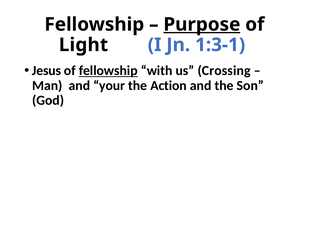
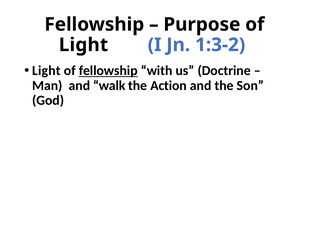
Purpose underline: present -> none (202, 24)
1:3-1: 1:3-1 -> 1:3-2 (220, 45)
Jesus: Jesus -> Light (46, 71)
Crossing: Crossing -> Doctrine (224, 71)
your: your -> walk (109, 85)
